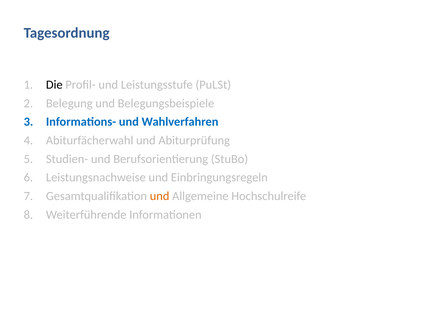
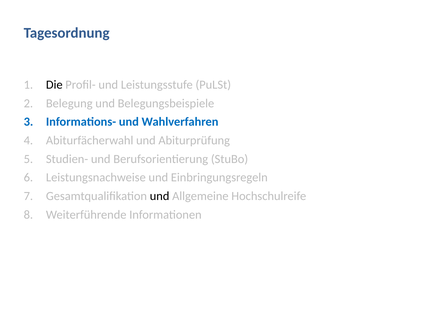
und colour: orange -> black (160, 196)
